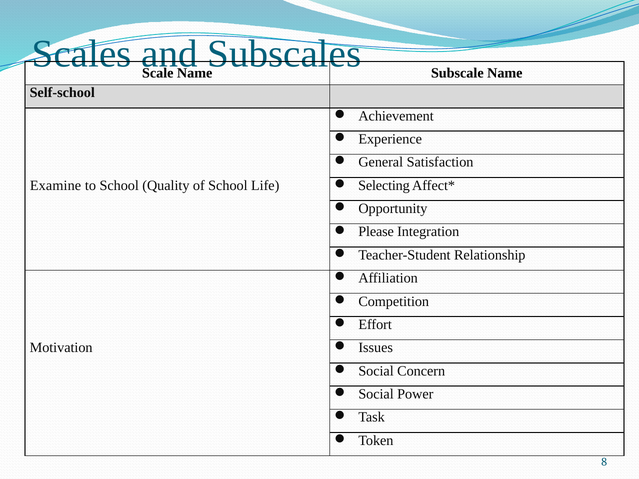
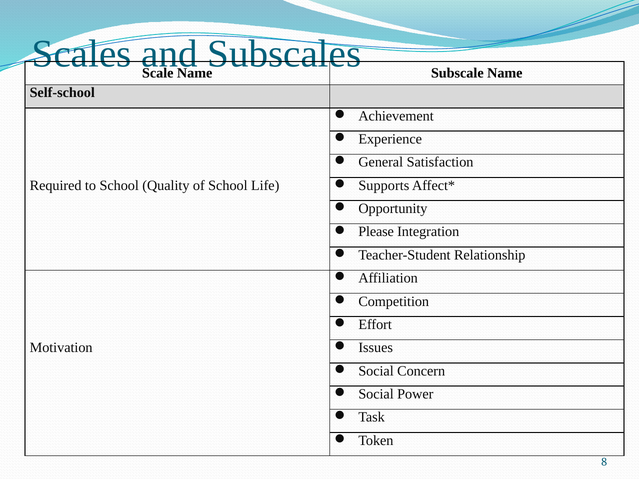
Examine: Examine -> Required (56, 186)
Selecting: Selecting -> Supports (384, 186)
